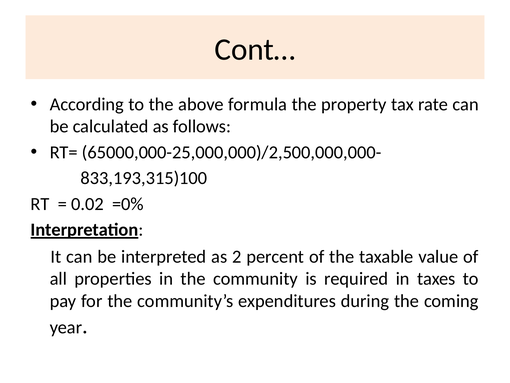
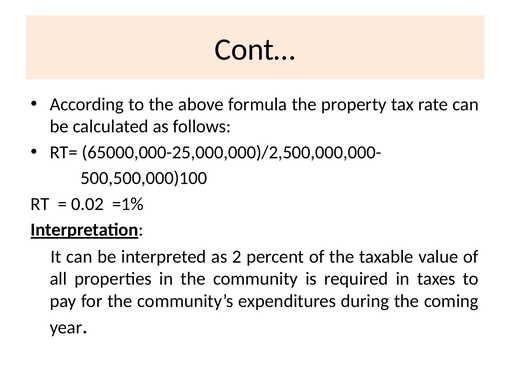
833,193,315)100: 833,193,315)100 -> 500,500,000)100 (144, 178)
=0%: =0% -> =1% (128, 204)
